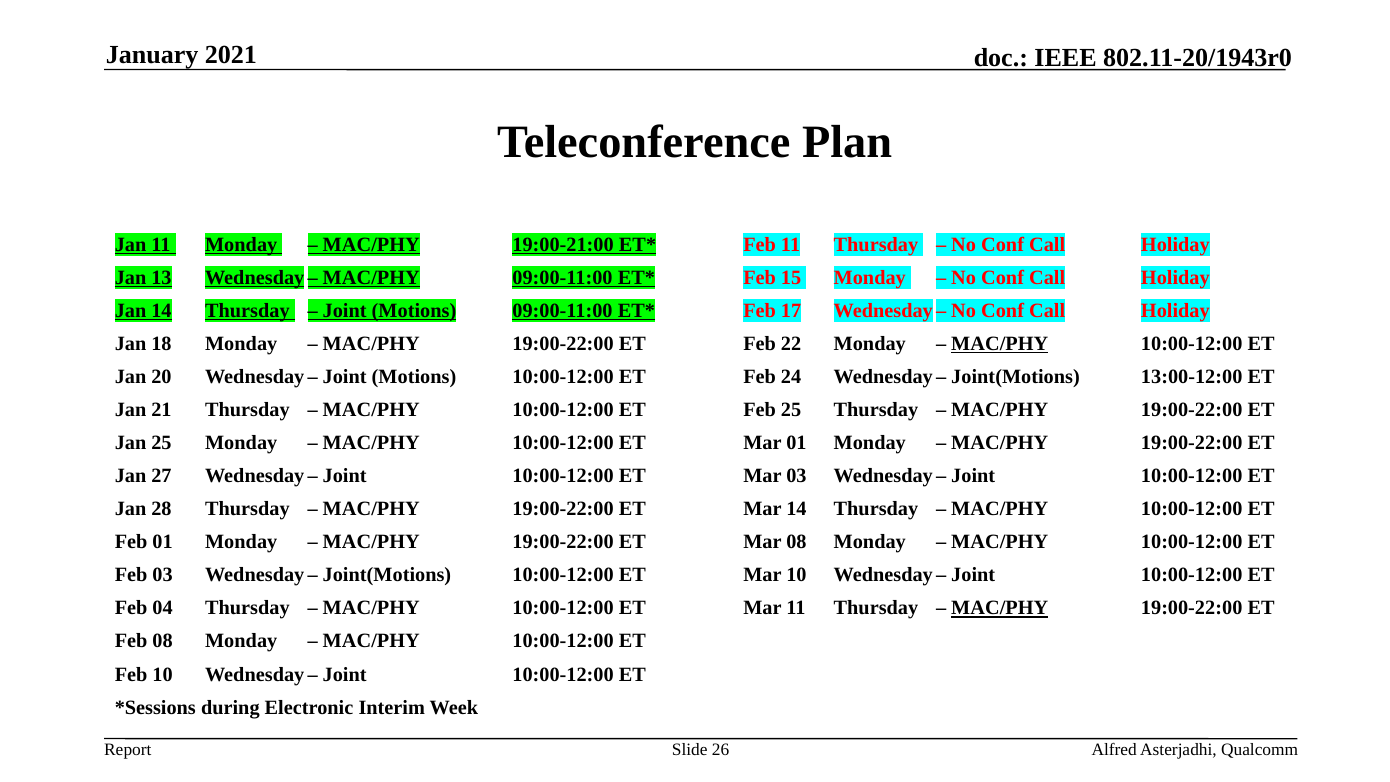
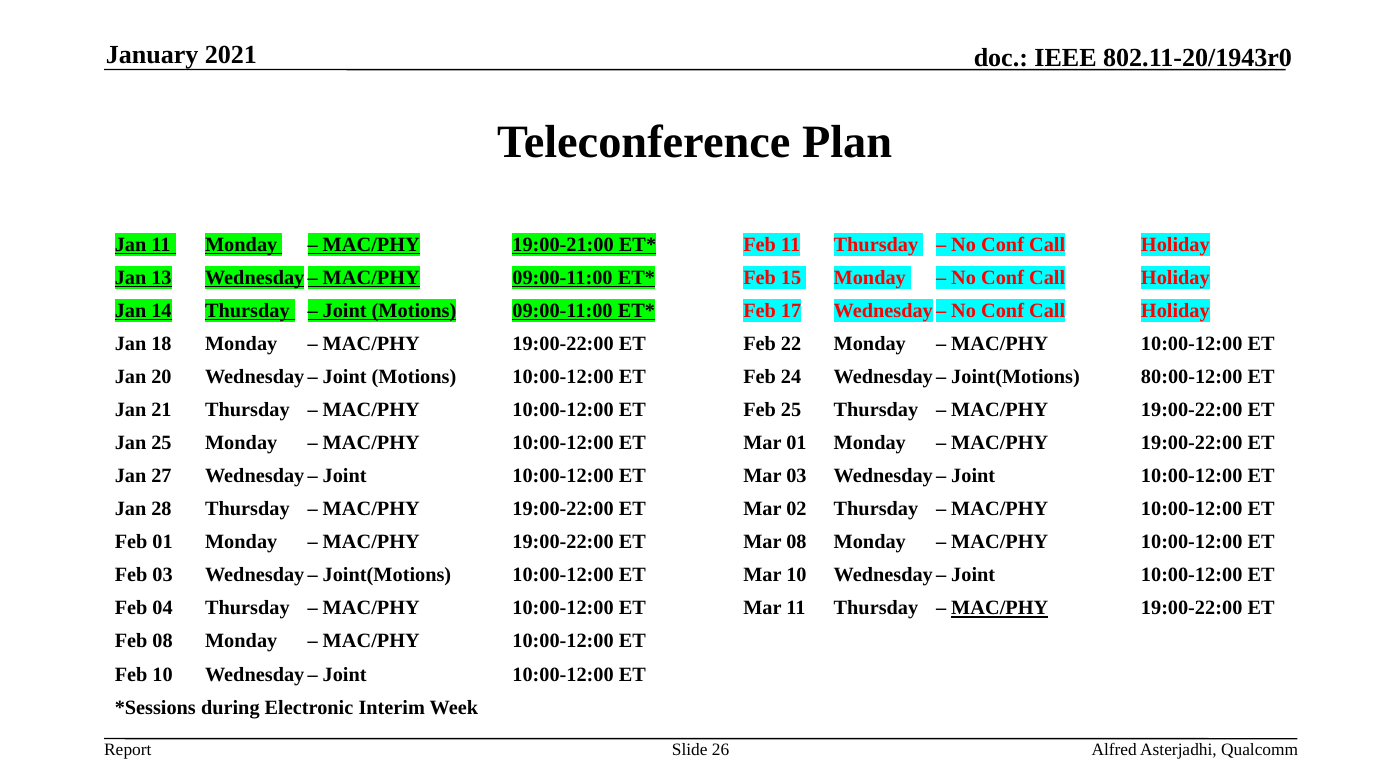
MAC/PHY underline: present -> none (1000, 344)
13:00-12:00: 13:00-12:00 -> 80:00-12:00 (1192, 377)
Mar 14: 14 -> 02 (796, 509)
